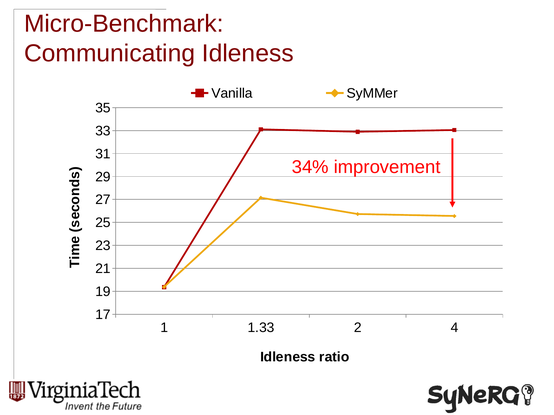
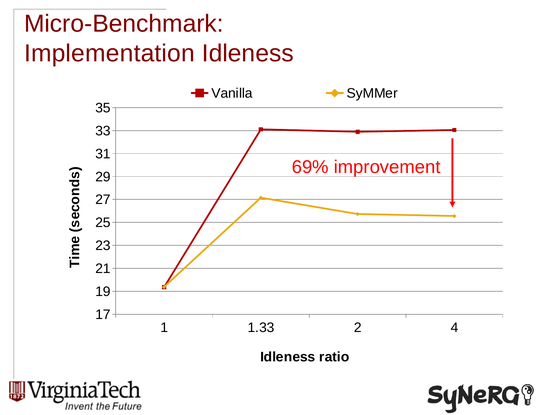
Communicating: Communicating -> Implementation (109, 53)
34%: 34% -> 69% (310, 167)
